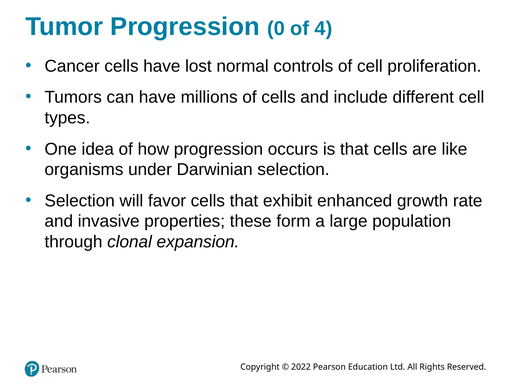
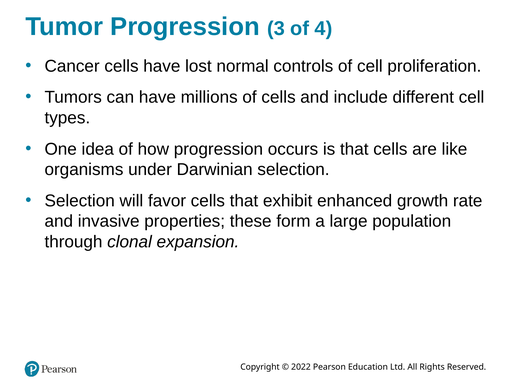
0: 0 -> 3 (276, 28)
